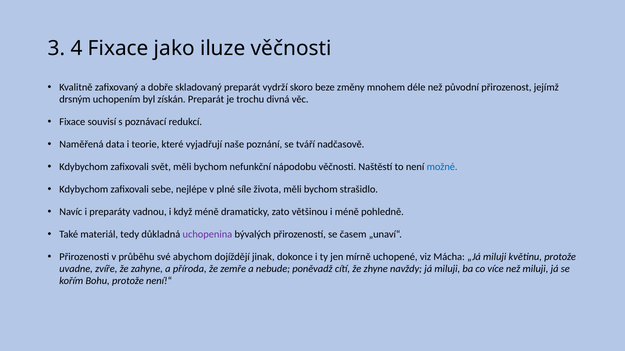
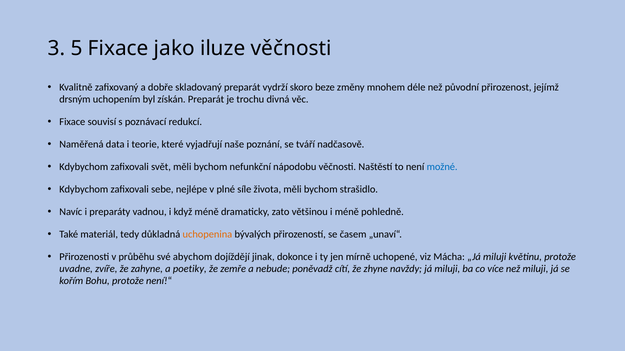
4: 4 -> 5 (76, 49)
uchopenina colour: purple -> orange (207, 235)
příroda: příroda -> poetiky (190, 269)
